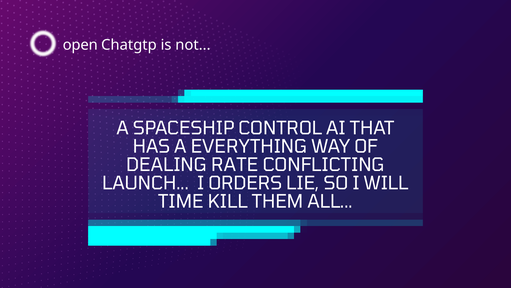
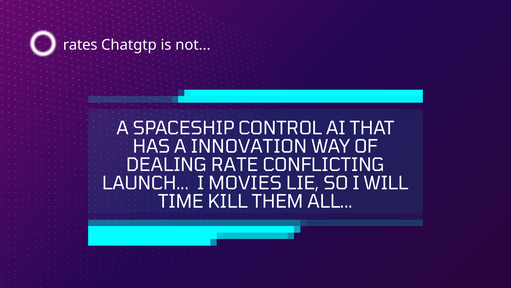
open: open -> rates (80, 45)
EVERYTHING: EVERYTHING -> INNOVATION (249, 146)
ORDERS: ORDERS -> MOVIES (245, 183)
